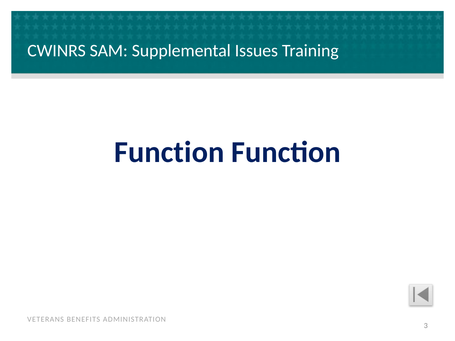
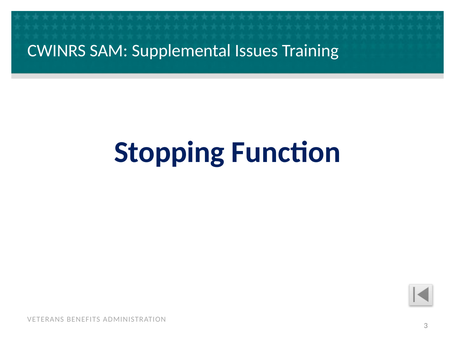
Function: Function -> Stopping (169, 152)
